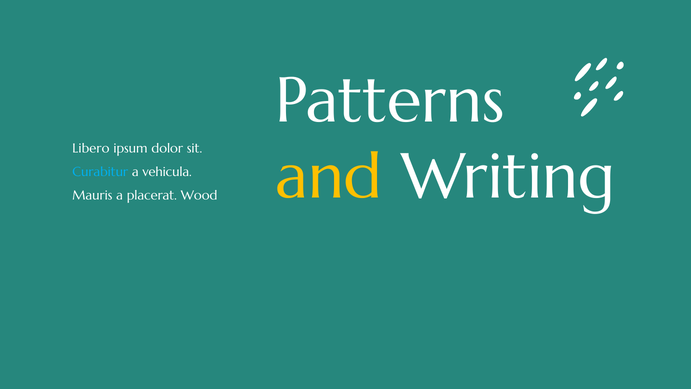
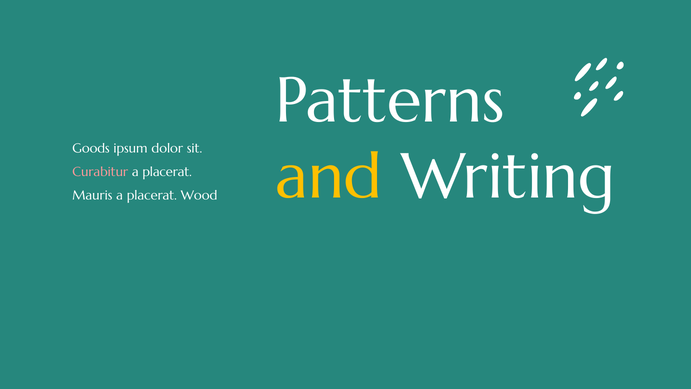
Libero: Libero -> Goods (91, 149)
Curabitur colour: light blue -> pink (100, 172)
vehicula: vehicula -> placerat (167, 172)
